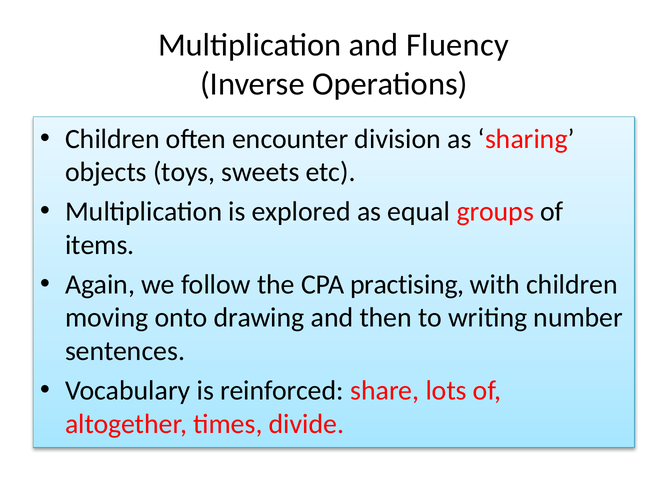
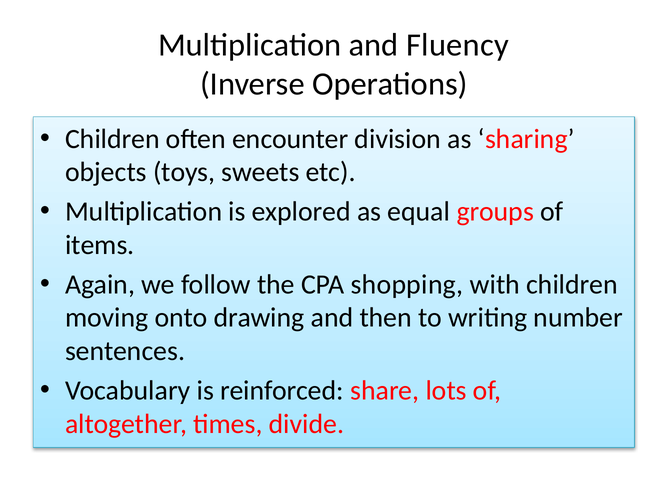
practising: practising -> shopping (407, 284)
